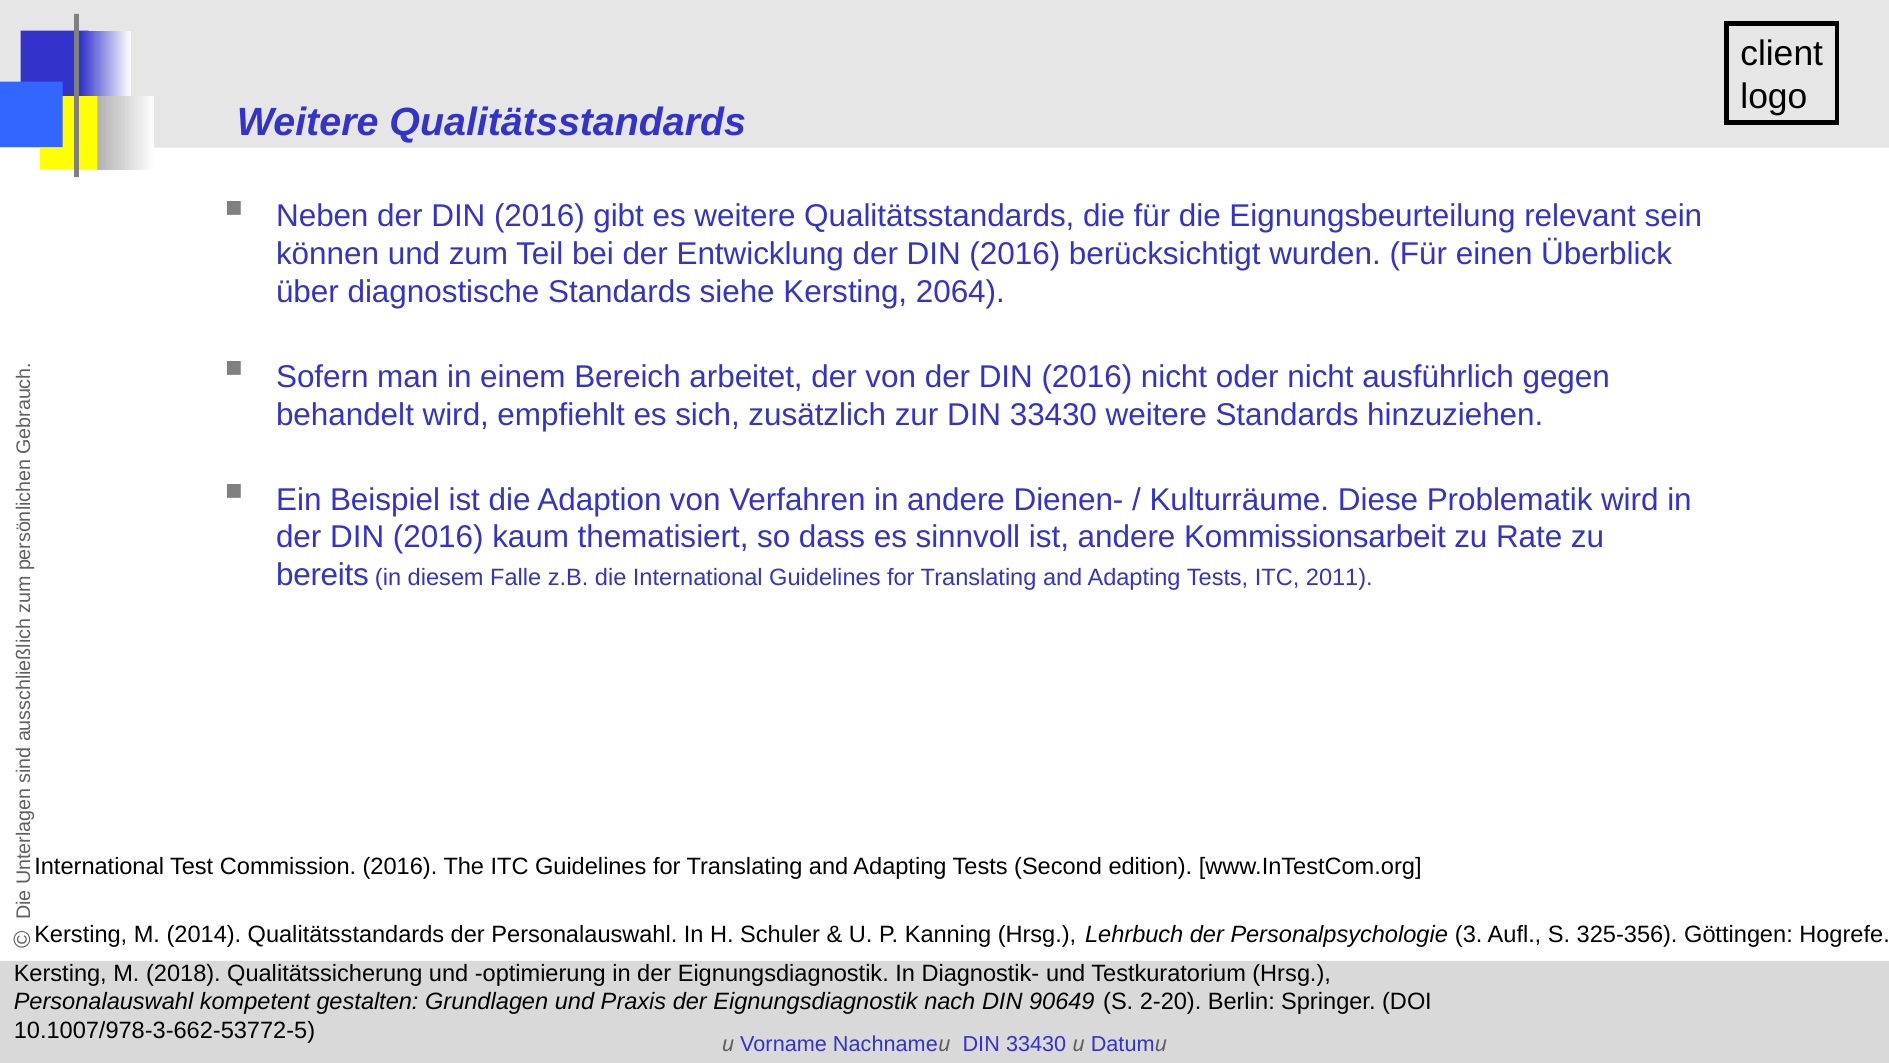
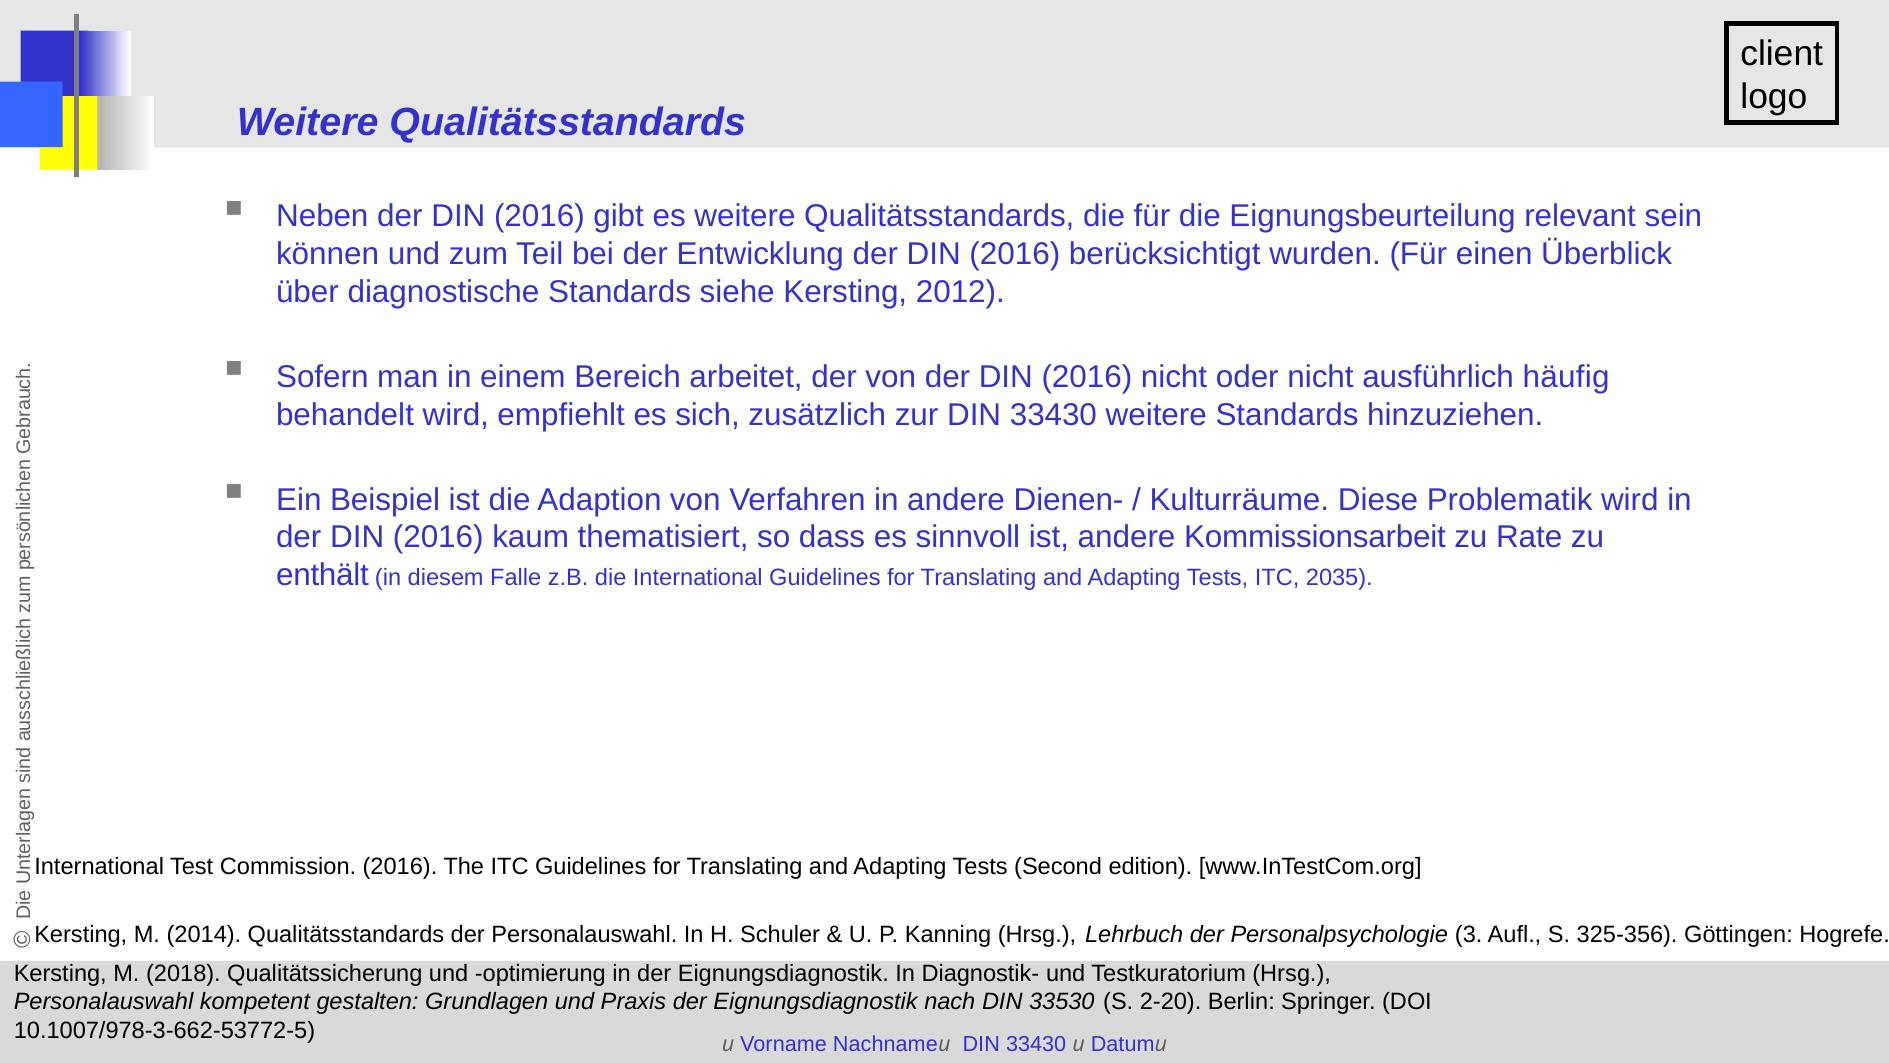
2064: 2064 -> 2012 (960, 292)
gegen: gegen -> häufig (1566, 377)
bereits: bereits -> enthält (322, 575)
2011: 2011 -> 2035 (1339, 578)
90649: 90649 -> 33530 (1062, 1002)
